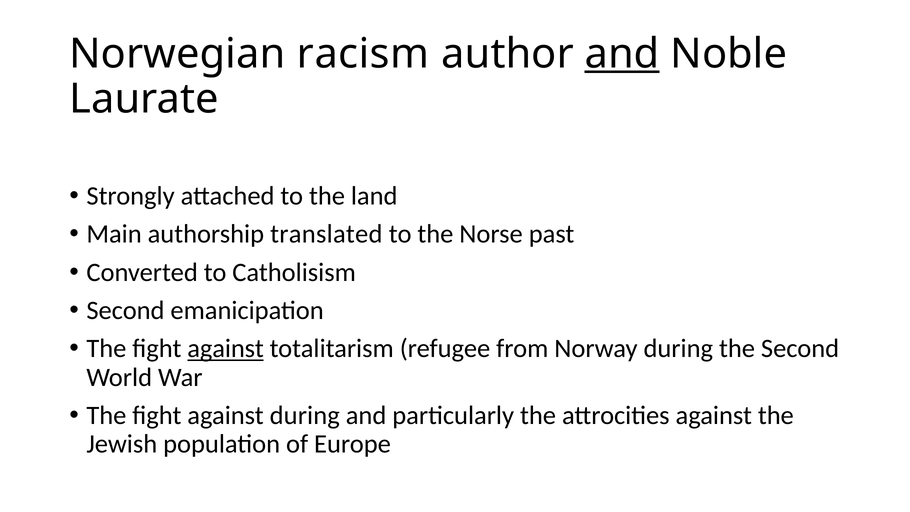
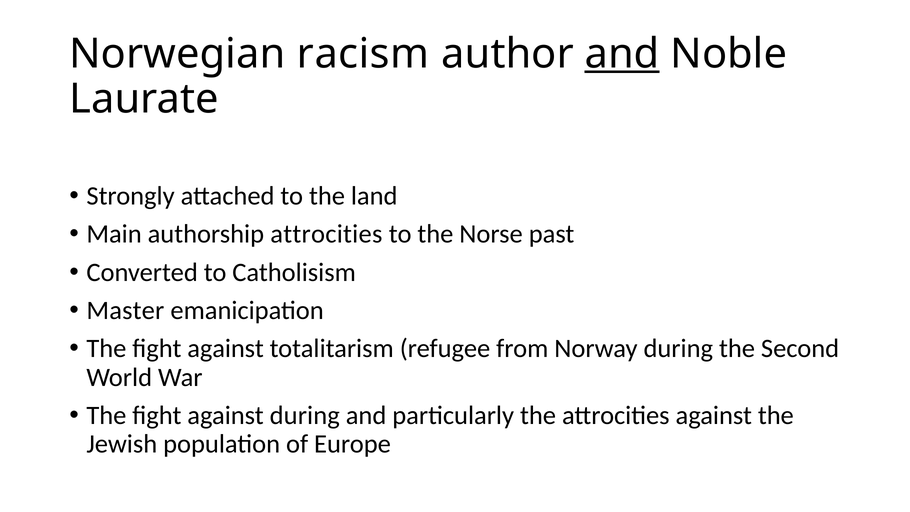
authorship translated: translated -> attrocities (326, 234)
Second: Second -> Master (125, 310)
against underline: present -> none (226, 349)
